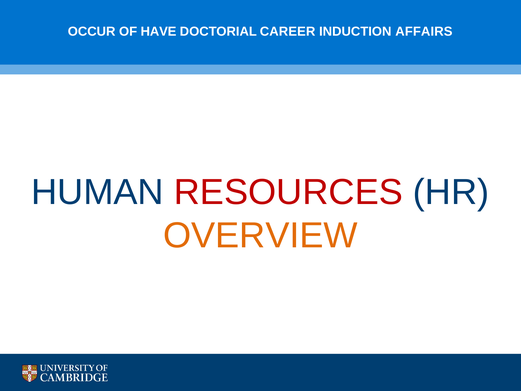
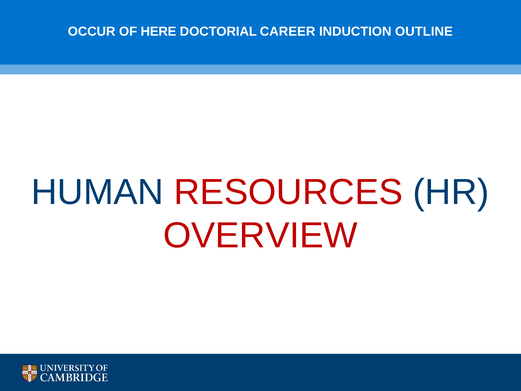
HAVE: HAVE -> HERE (159, 31)
AFFAIRS: AFFAIRS -> OUTLINE (424, 31)
OVERVIEW colour: orange -> red (260, 236)
